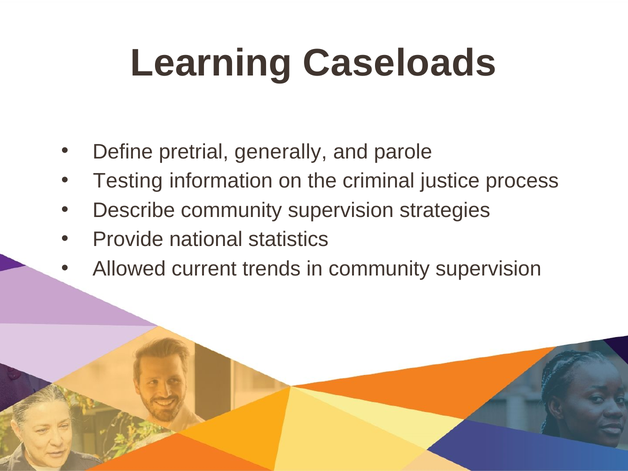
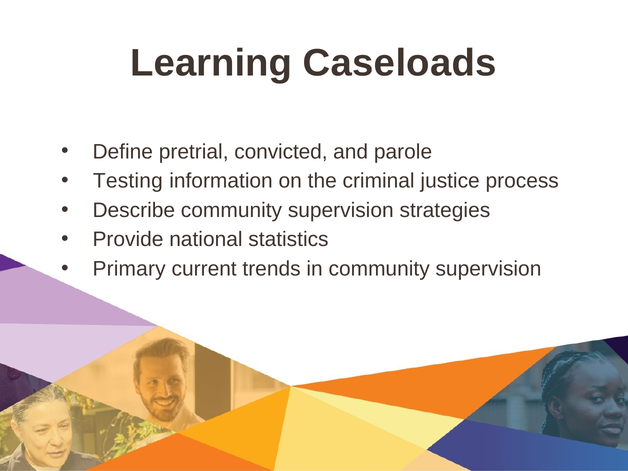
generally: generally -> convicted (281, 152)
Allowed: Allowed -> Primary (129, 269)
